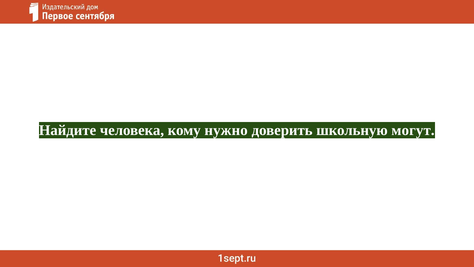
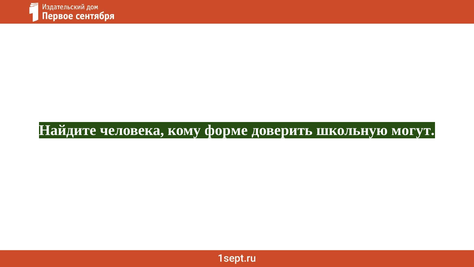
нужно: нужно -> форме (226, 130)
